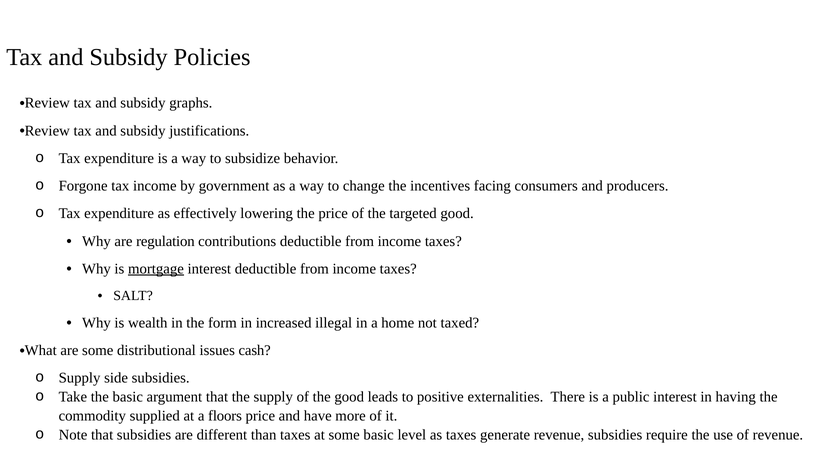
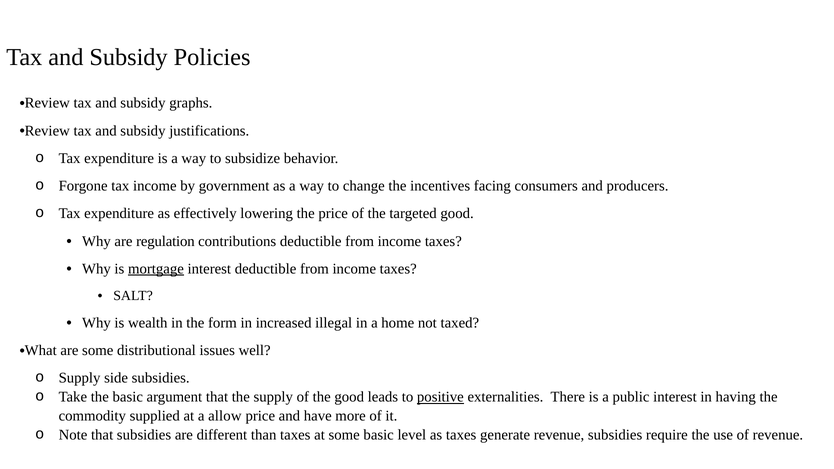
cash: cash -> well (255, 351)
positive underline: none -> present (440, 397)
floors: floors -> allow (225, 416)
